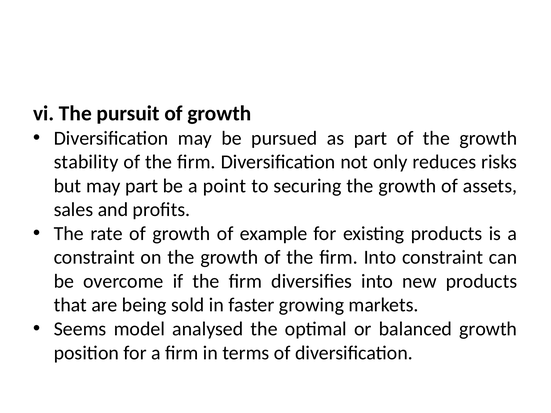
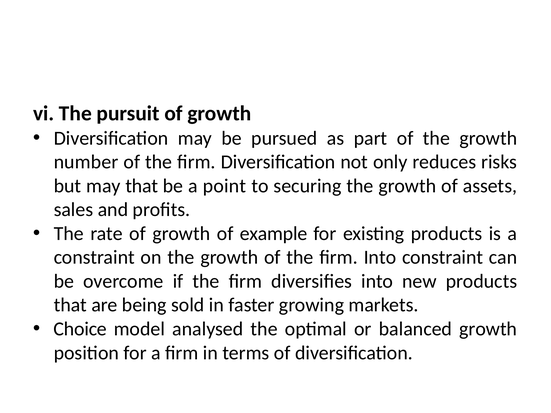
stability: stability -> number (86, 162)
may part: part -> that (142, 186)
Seems: Seems -> Choice (80, 329)
